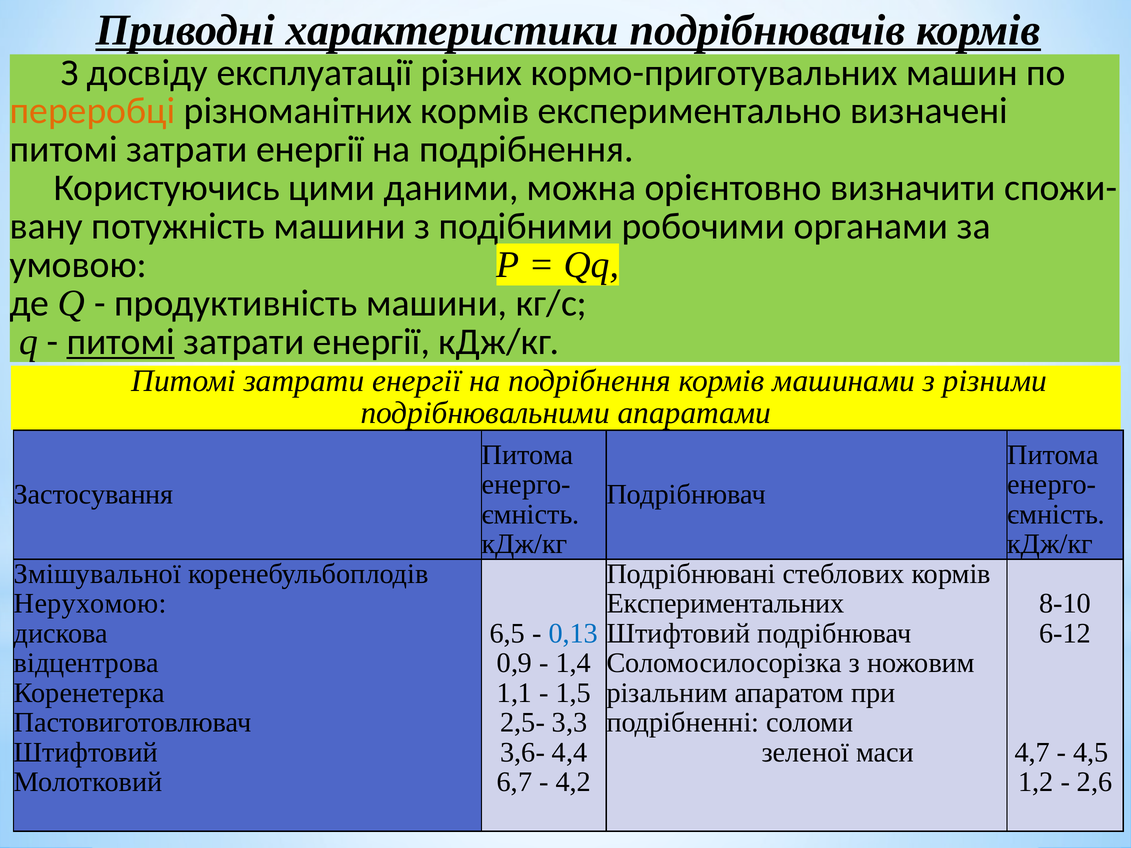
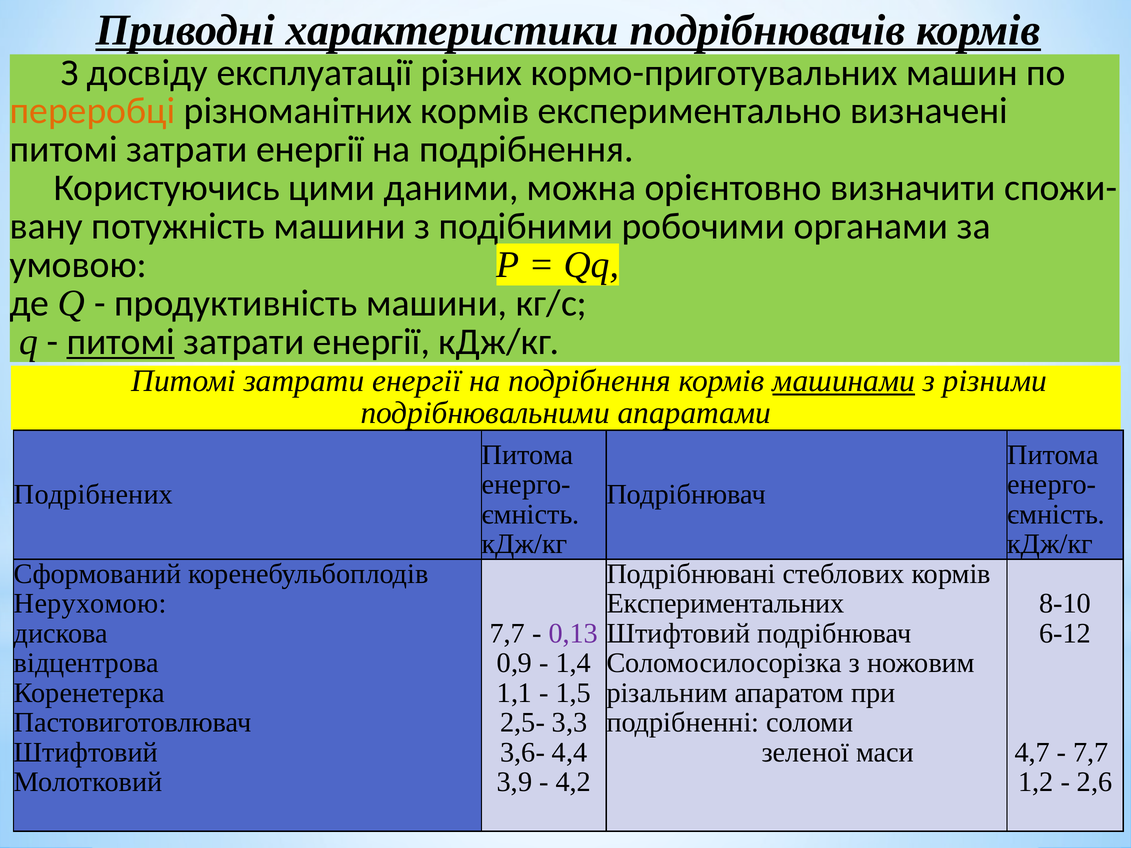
машинами underline: none -> present (844, 381)
Застосування: Застосування -> Подрібнених (93, 495)
Змішувальної: Змішувальної -> Сформований (98, 574)
6,5: 6,5 -> 7,7 (507, 633)
0,13 colour: blue -> purple (573, 633)
4,5: 4,5 -> 7,7 (1091, 752)
6,7: 6,7 -> 3,9 (515, 782)
